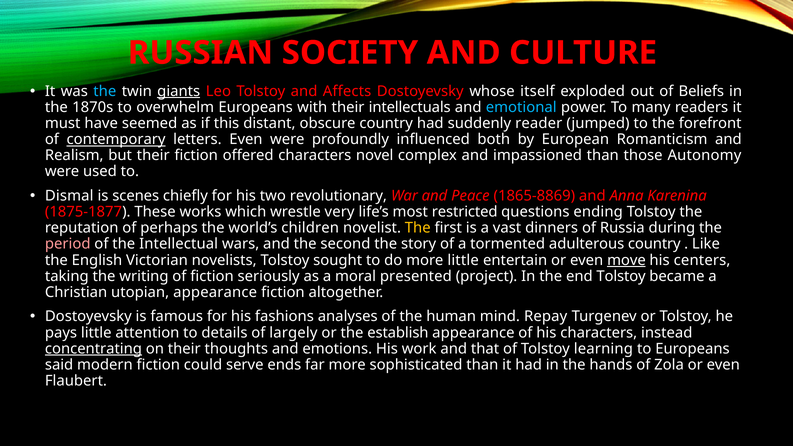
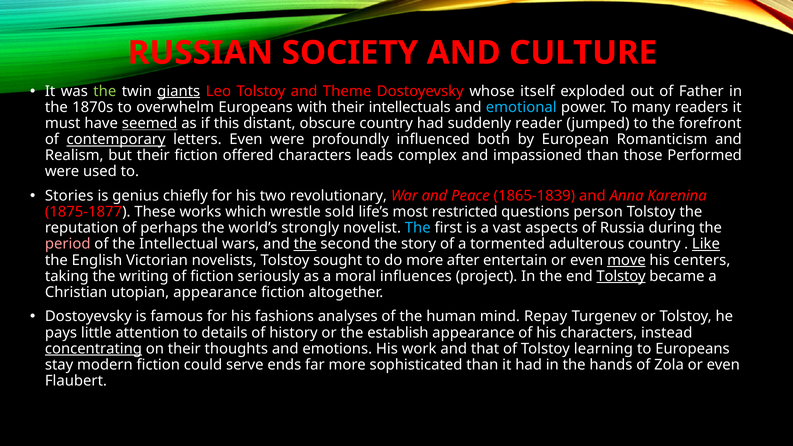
the colour: light blue -> light green (105, 91)
Affects: Affects -> Theme (347, 91)
Beliefs: Beliefs -> Father (701, 91)
seemed underline: none -> present (150, 123)
novel: novel -> leads (375, 156)
Autonomy: Autonomy -> Performed (705, 156)
Dismal: Dismal -> Stories (69, 196)
scenes: scenes -> genius (136, 196)
1865-8869: 1865-8869 -> 1865-1839 (534, 196)
very: very -> sold (340, 212)
ending: ending -> person (598, 212)
children: children -> strongly (310, 228)
The colour: yellow -> light blue (418, 228)
dinners: dinners -> aspects (552, 228)
the underline: none -> present (305, 244)
Like underline: none -> present (706, 244)
more little: little -> after (463, 260)
presented: presented -> influences (416, 276)
Tolstoy underline: none -> present (621, 276)
largely: largely -> history (293, 333)
said: said -> stay (59, 365)
